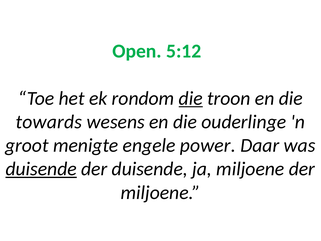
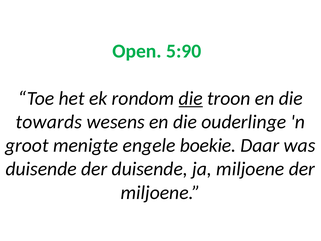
5:12: 5:12 -> 5:90 (184, 51)
power: power -> boekie (208, 145)
duisende underline: present -> none (41, 169)
